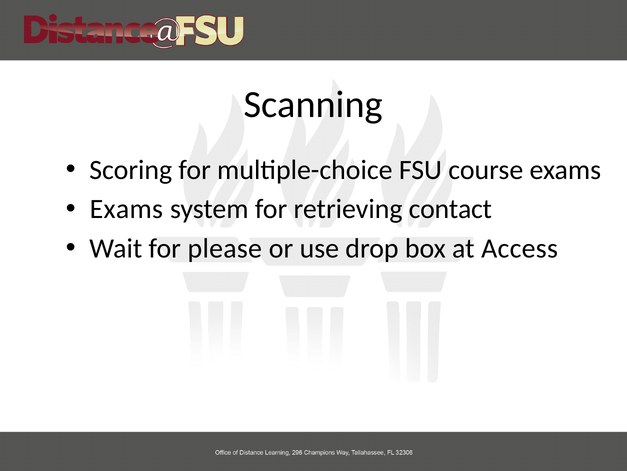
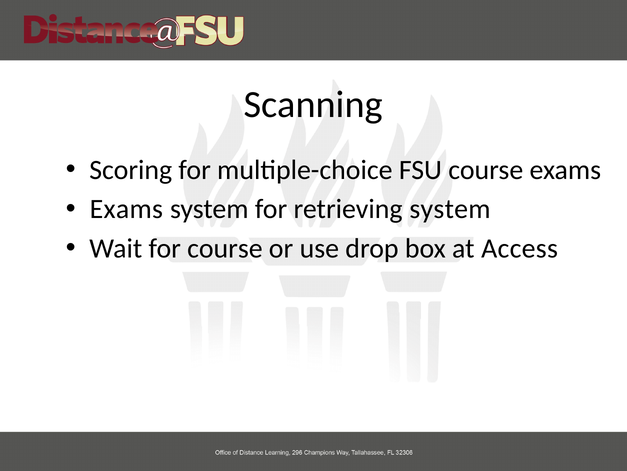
retrieving contact: contact -> system (450, 209)
for please: please -> course (225, 248)
